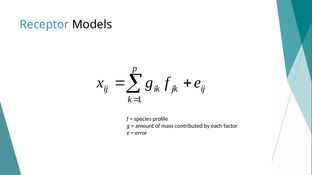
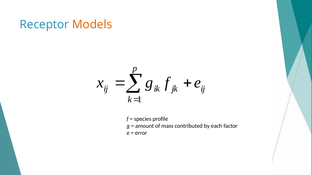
Models colour: black -> orange (92, 25)
